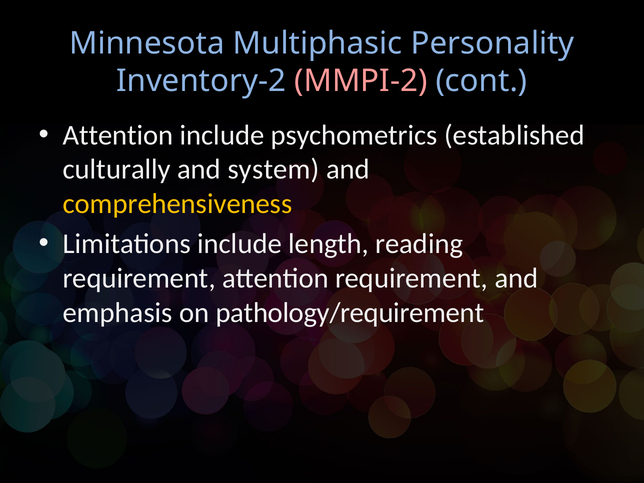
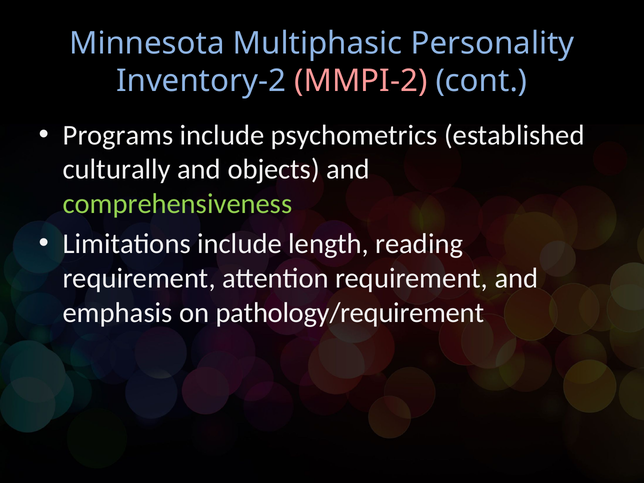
Attention: Attention -> Programs (118, 135)
system: system -> objects (274, 169)
comprehensiveness colour: yellow -> light green (178, 204)
